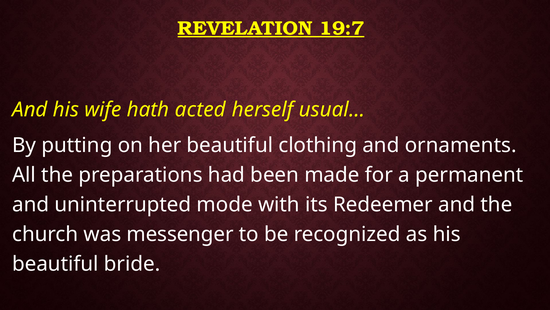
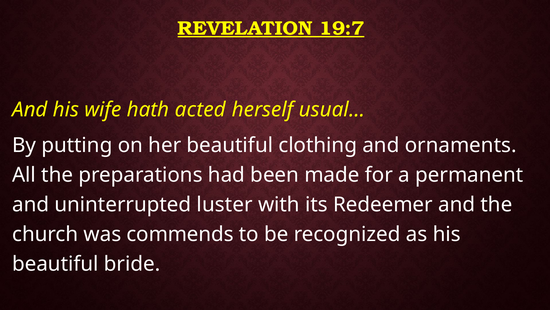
mode: mode -> luster (225, 204)
messenger: messenger -> commends (180, 234)
